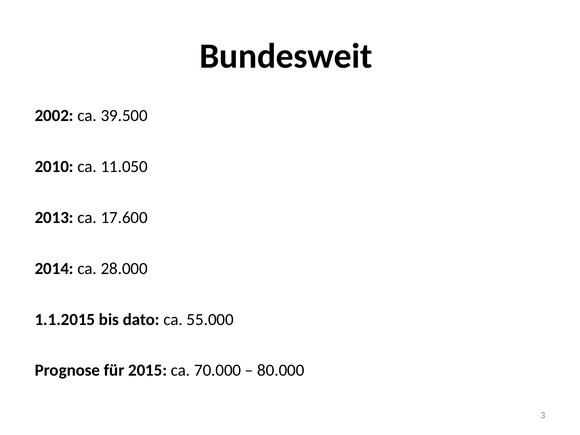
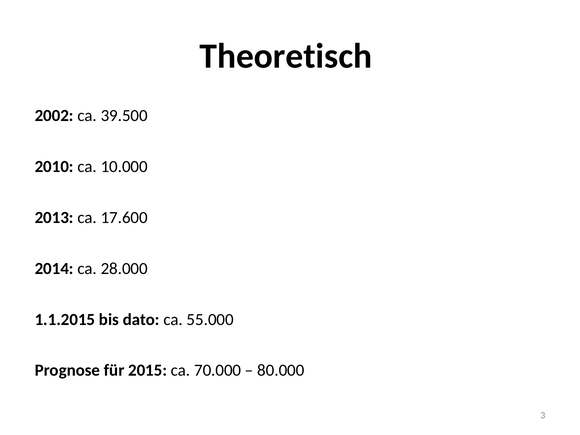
Bundesweit: Bundesweit -> Theoretisch (286, 56)
11.050: 11.050 -> 10.000 (124, 167)
